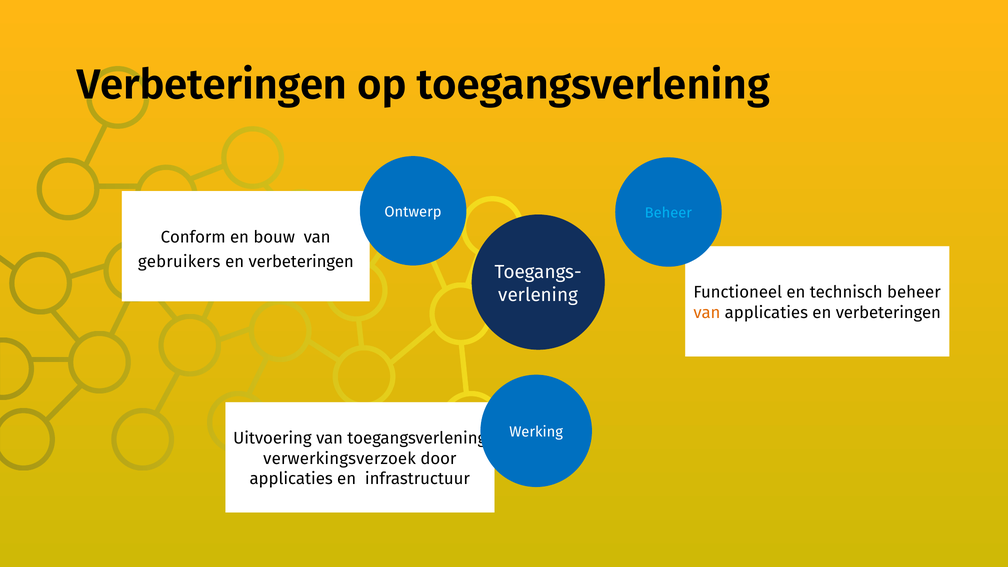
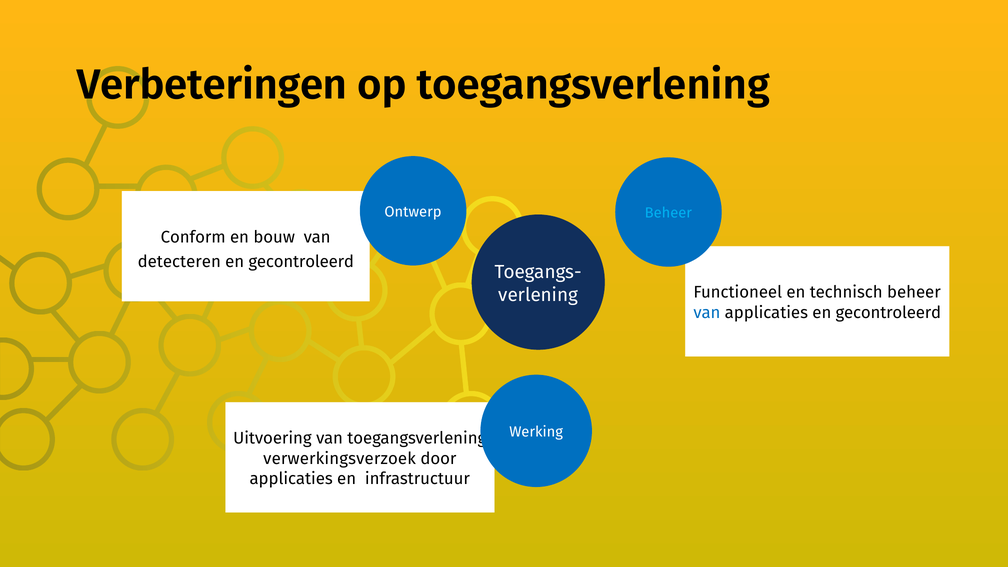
gebruikers: gebruikers -> detecteren (179, 261)
verbeteringen: verbeteringen -> gecontroleerd (301, 261)
van colour: orange -> blue (707, 313)
applicaties en verbeteringen: verbeteringen -> gecontroleerd (888, 313)
